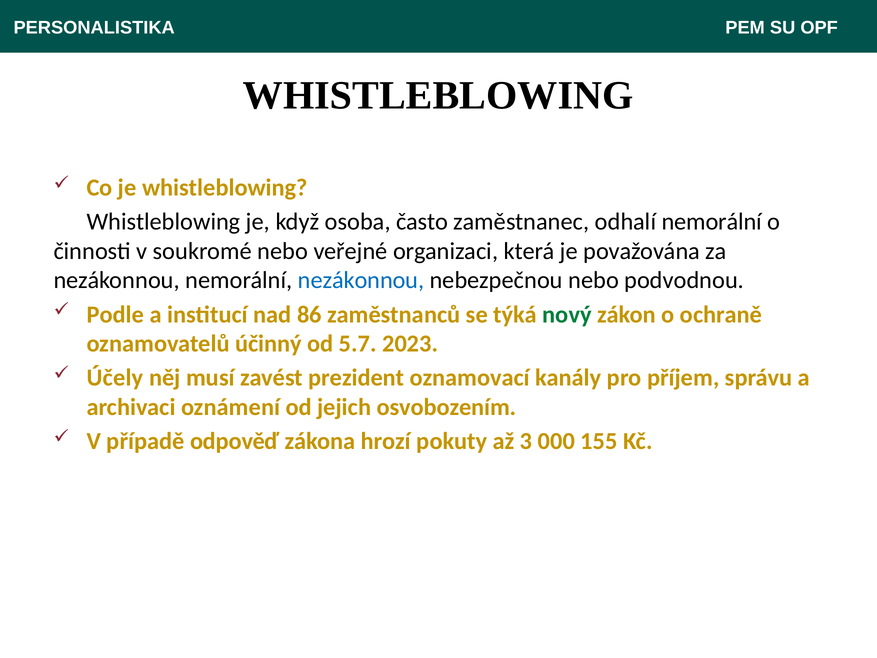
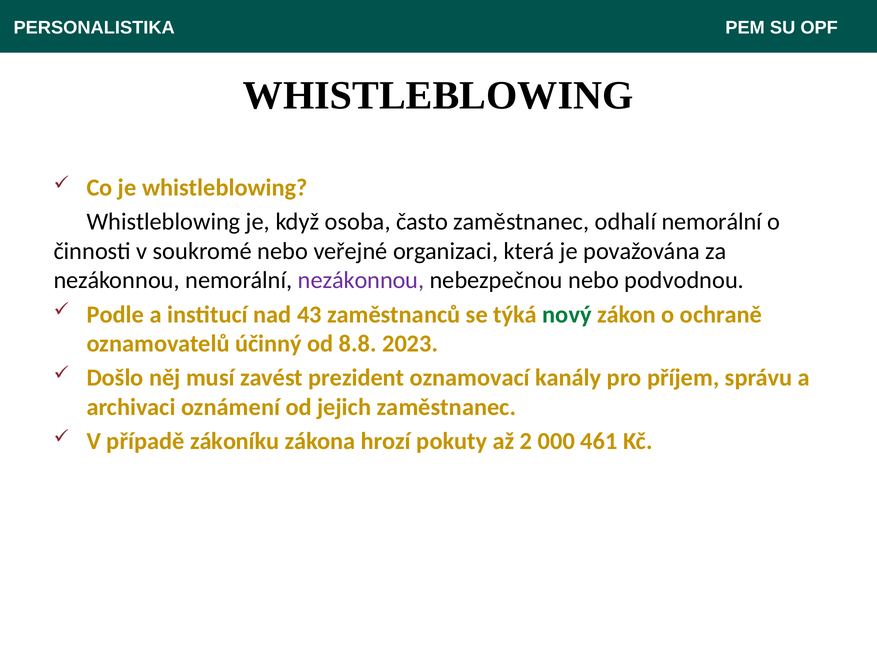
nezákonnou colour: blue -> purple (361, 280)
86: 86 -> 43 (309, 314)
5.7: 5.7 -> 8.8 (358, 344)
Účely: Účely -> Došlo (115, 378)
jejich osvobozením: osvobozením -> zaměstnanec (447, 407)
odpověď: odpověď -> zákoníku (235, 441)
3: 3 -> 2 (526, 441)
155: 155 -> 461 (599, 441)
